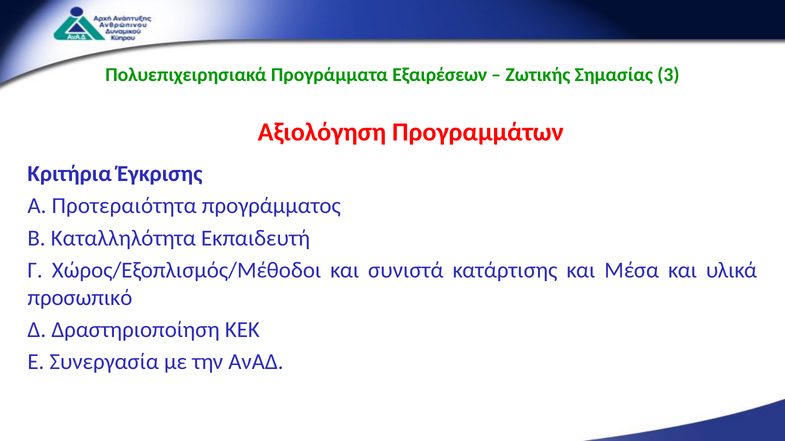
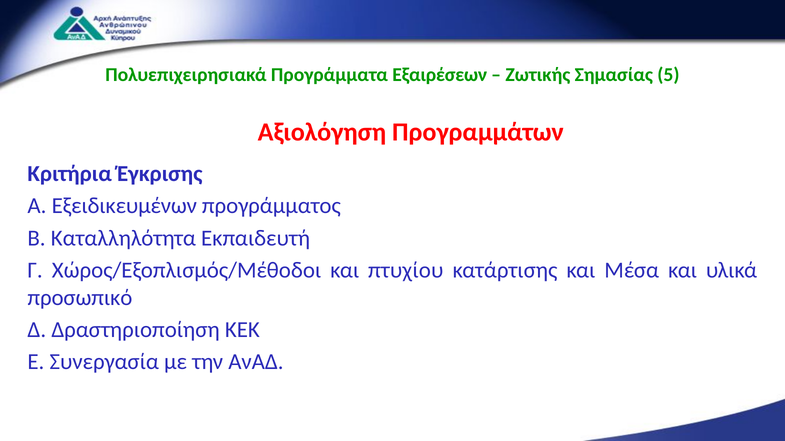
3: 3 -> 5 (668, 75)
Προτεραιότητα: Προτεραιότητα -> Εξειδικευμένων (124, 206)
συνιστά: συνιστά -> πτυχίου (406, 270)
